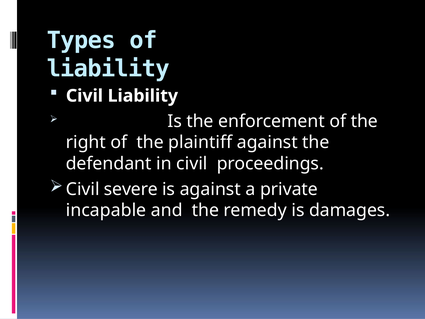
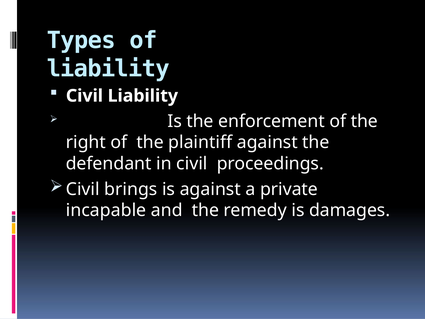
severe: severe -> brings (131, 189)
